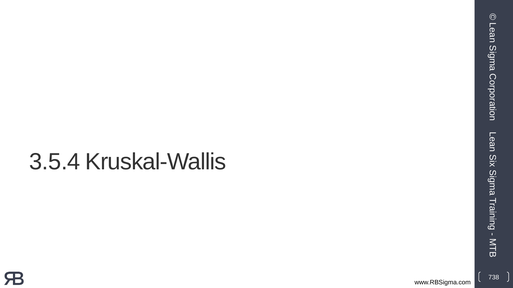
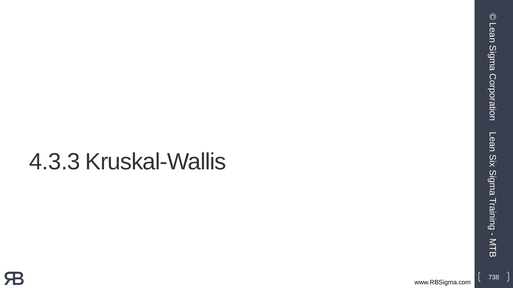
3.5.4: 3.5.4 -> 4.3.3 (55, 162)
